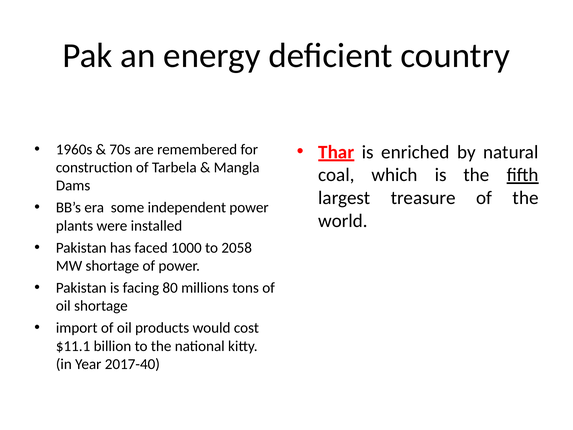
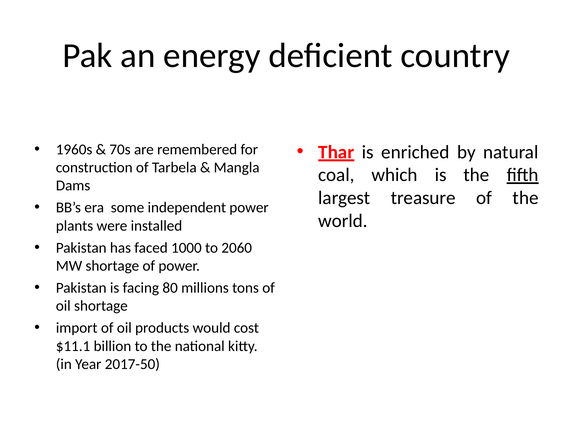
2058: 2058 -> 2060 (237, 248)
2017-40: 2017-40 -> 2017-50 (132, 364)
